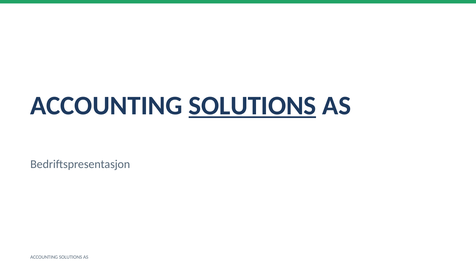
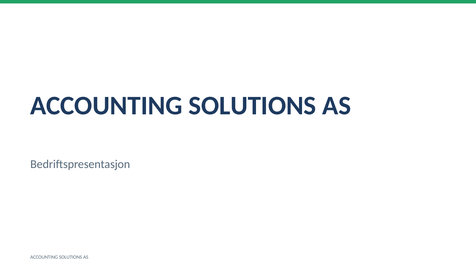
SOLUTIONS underline: present -> none (252, 106)
